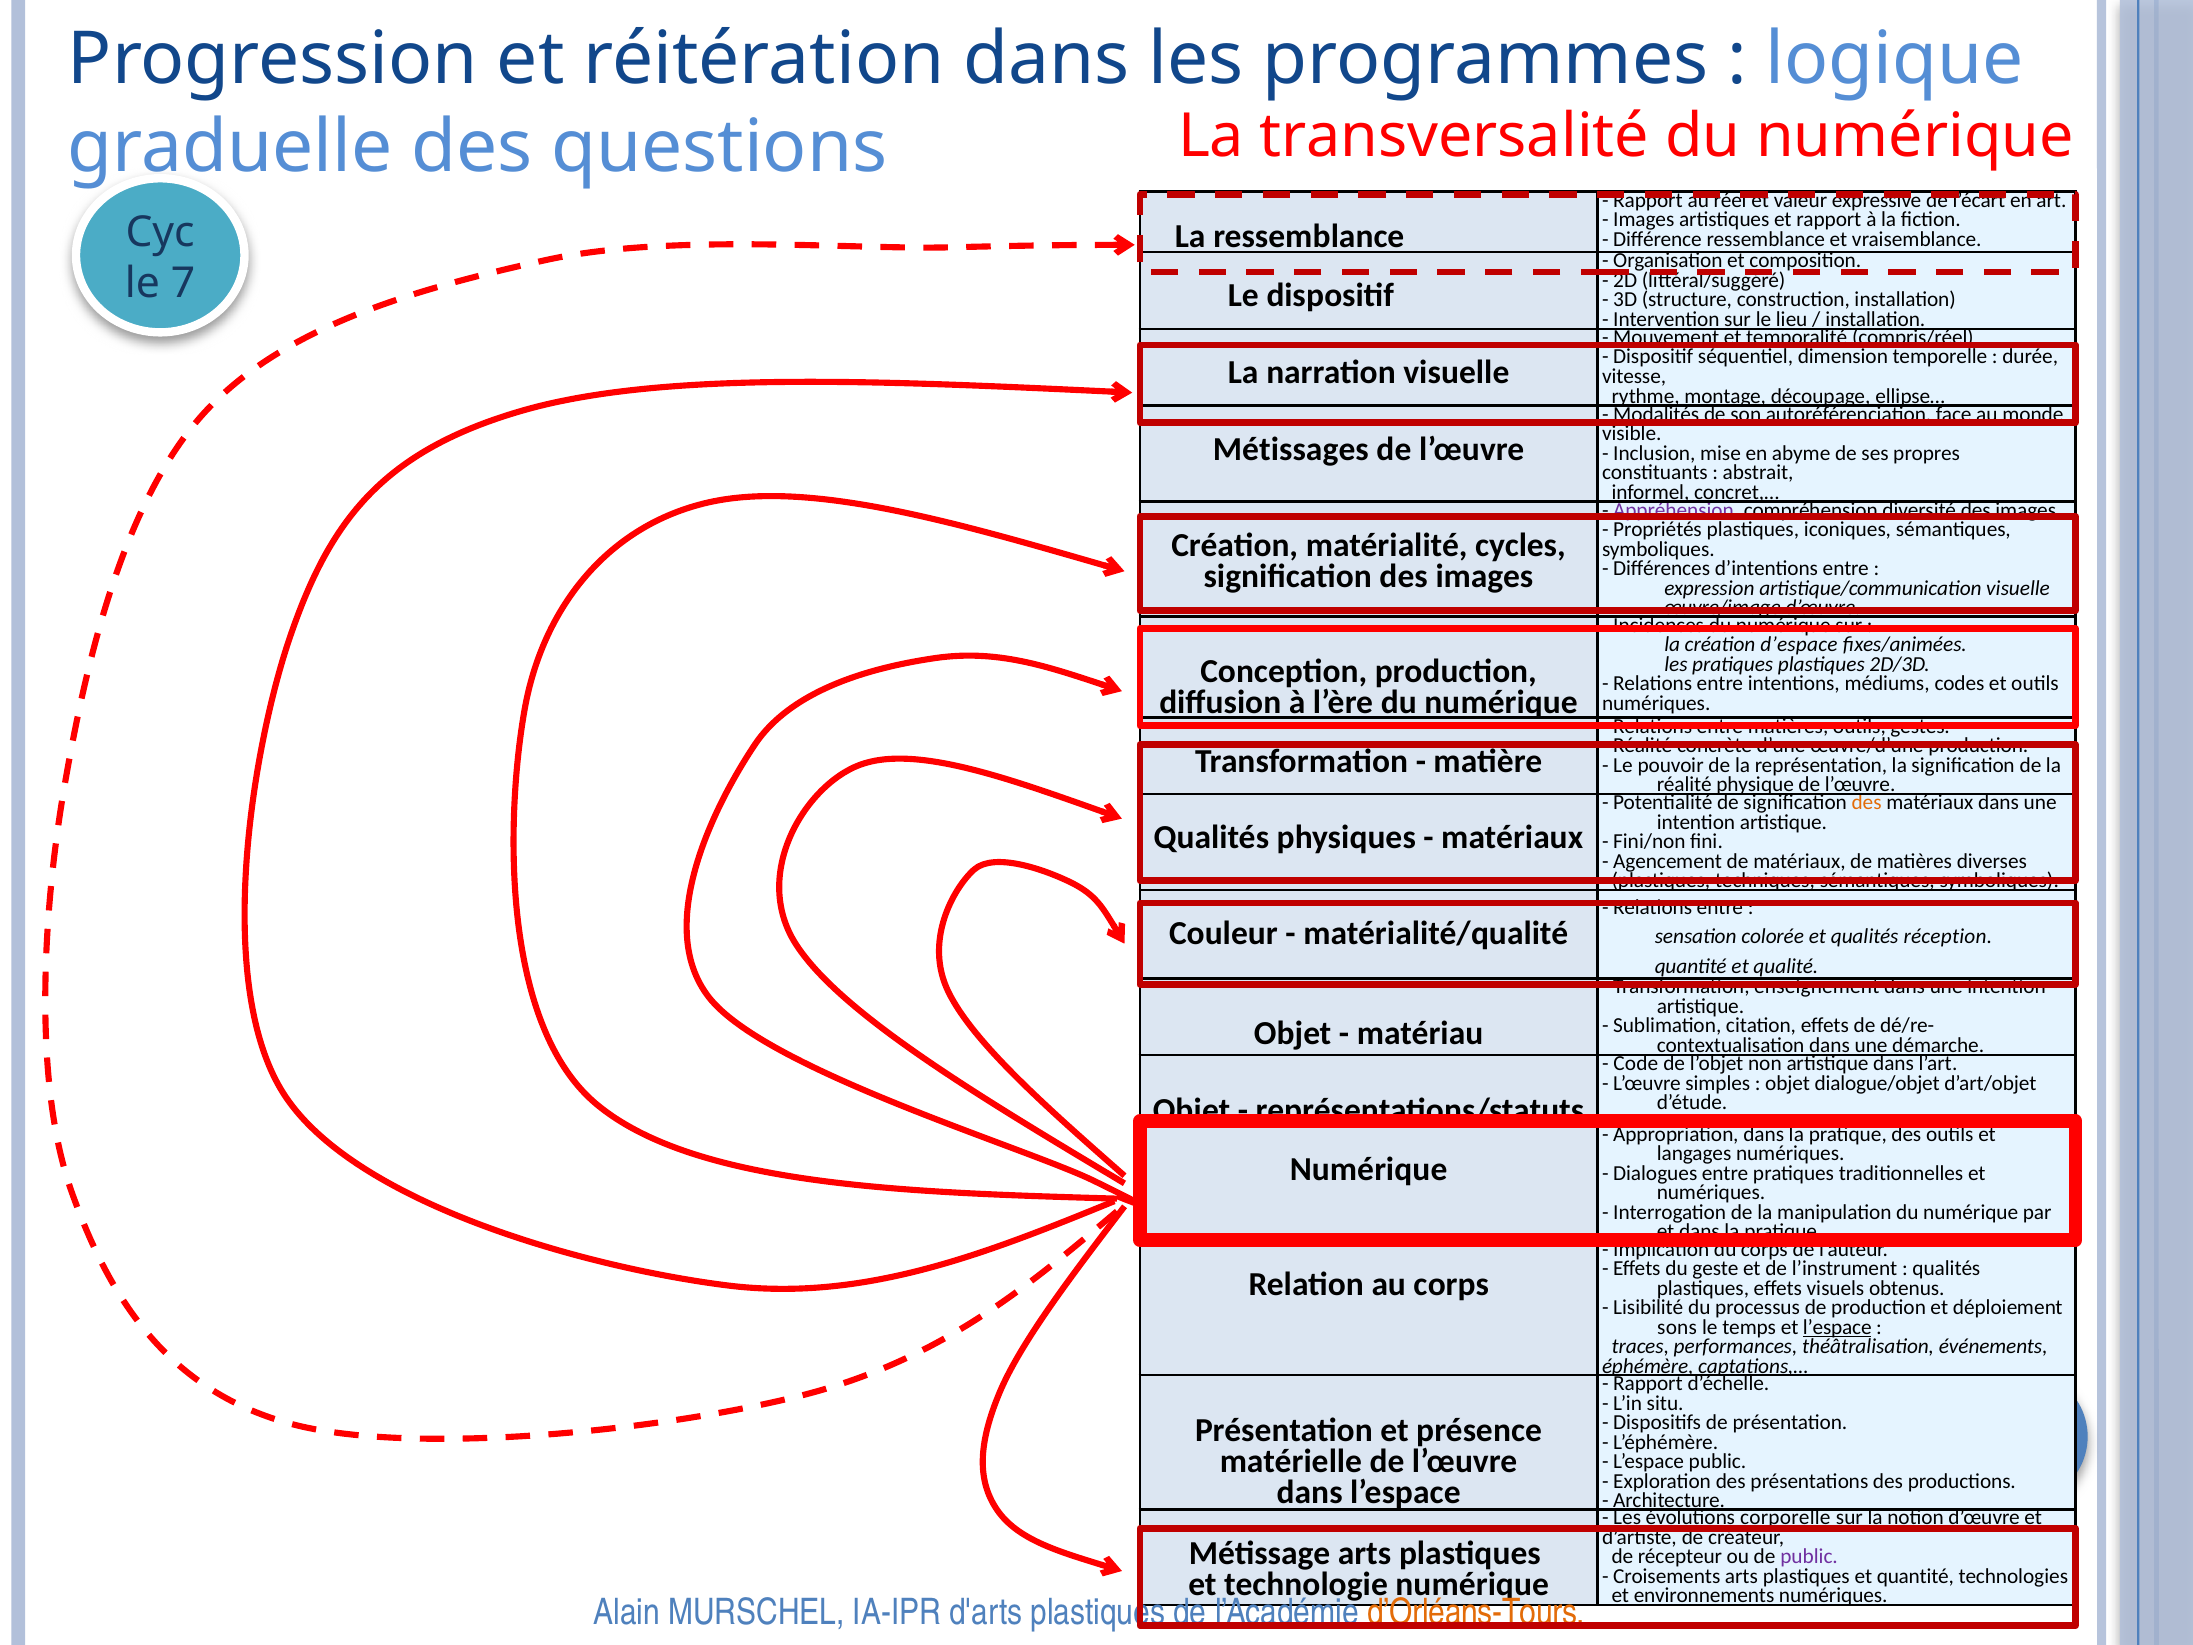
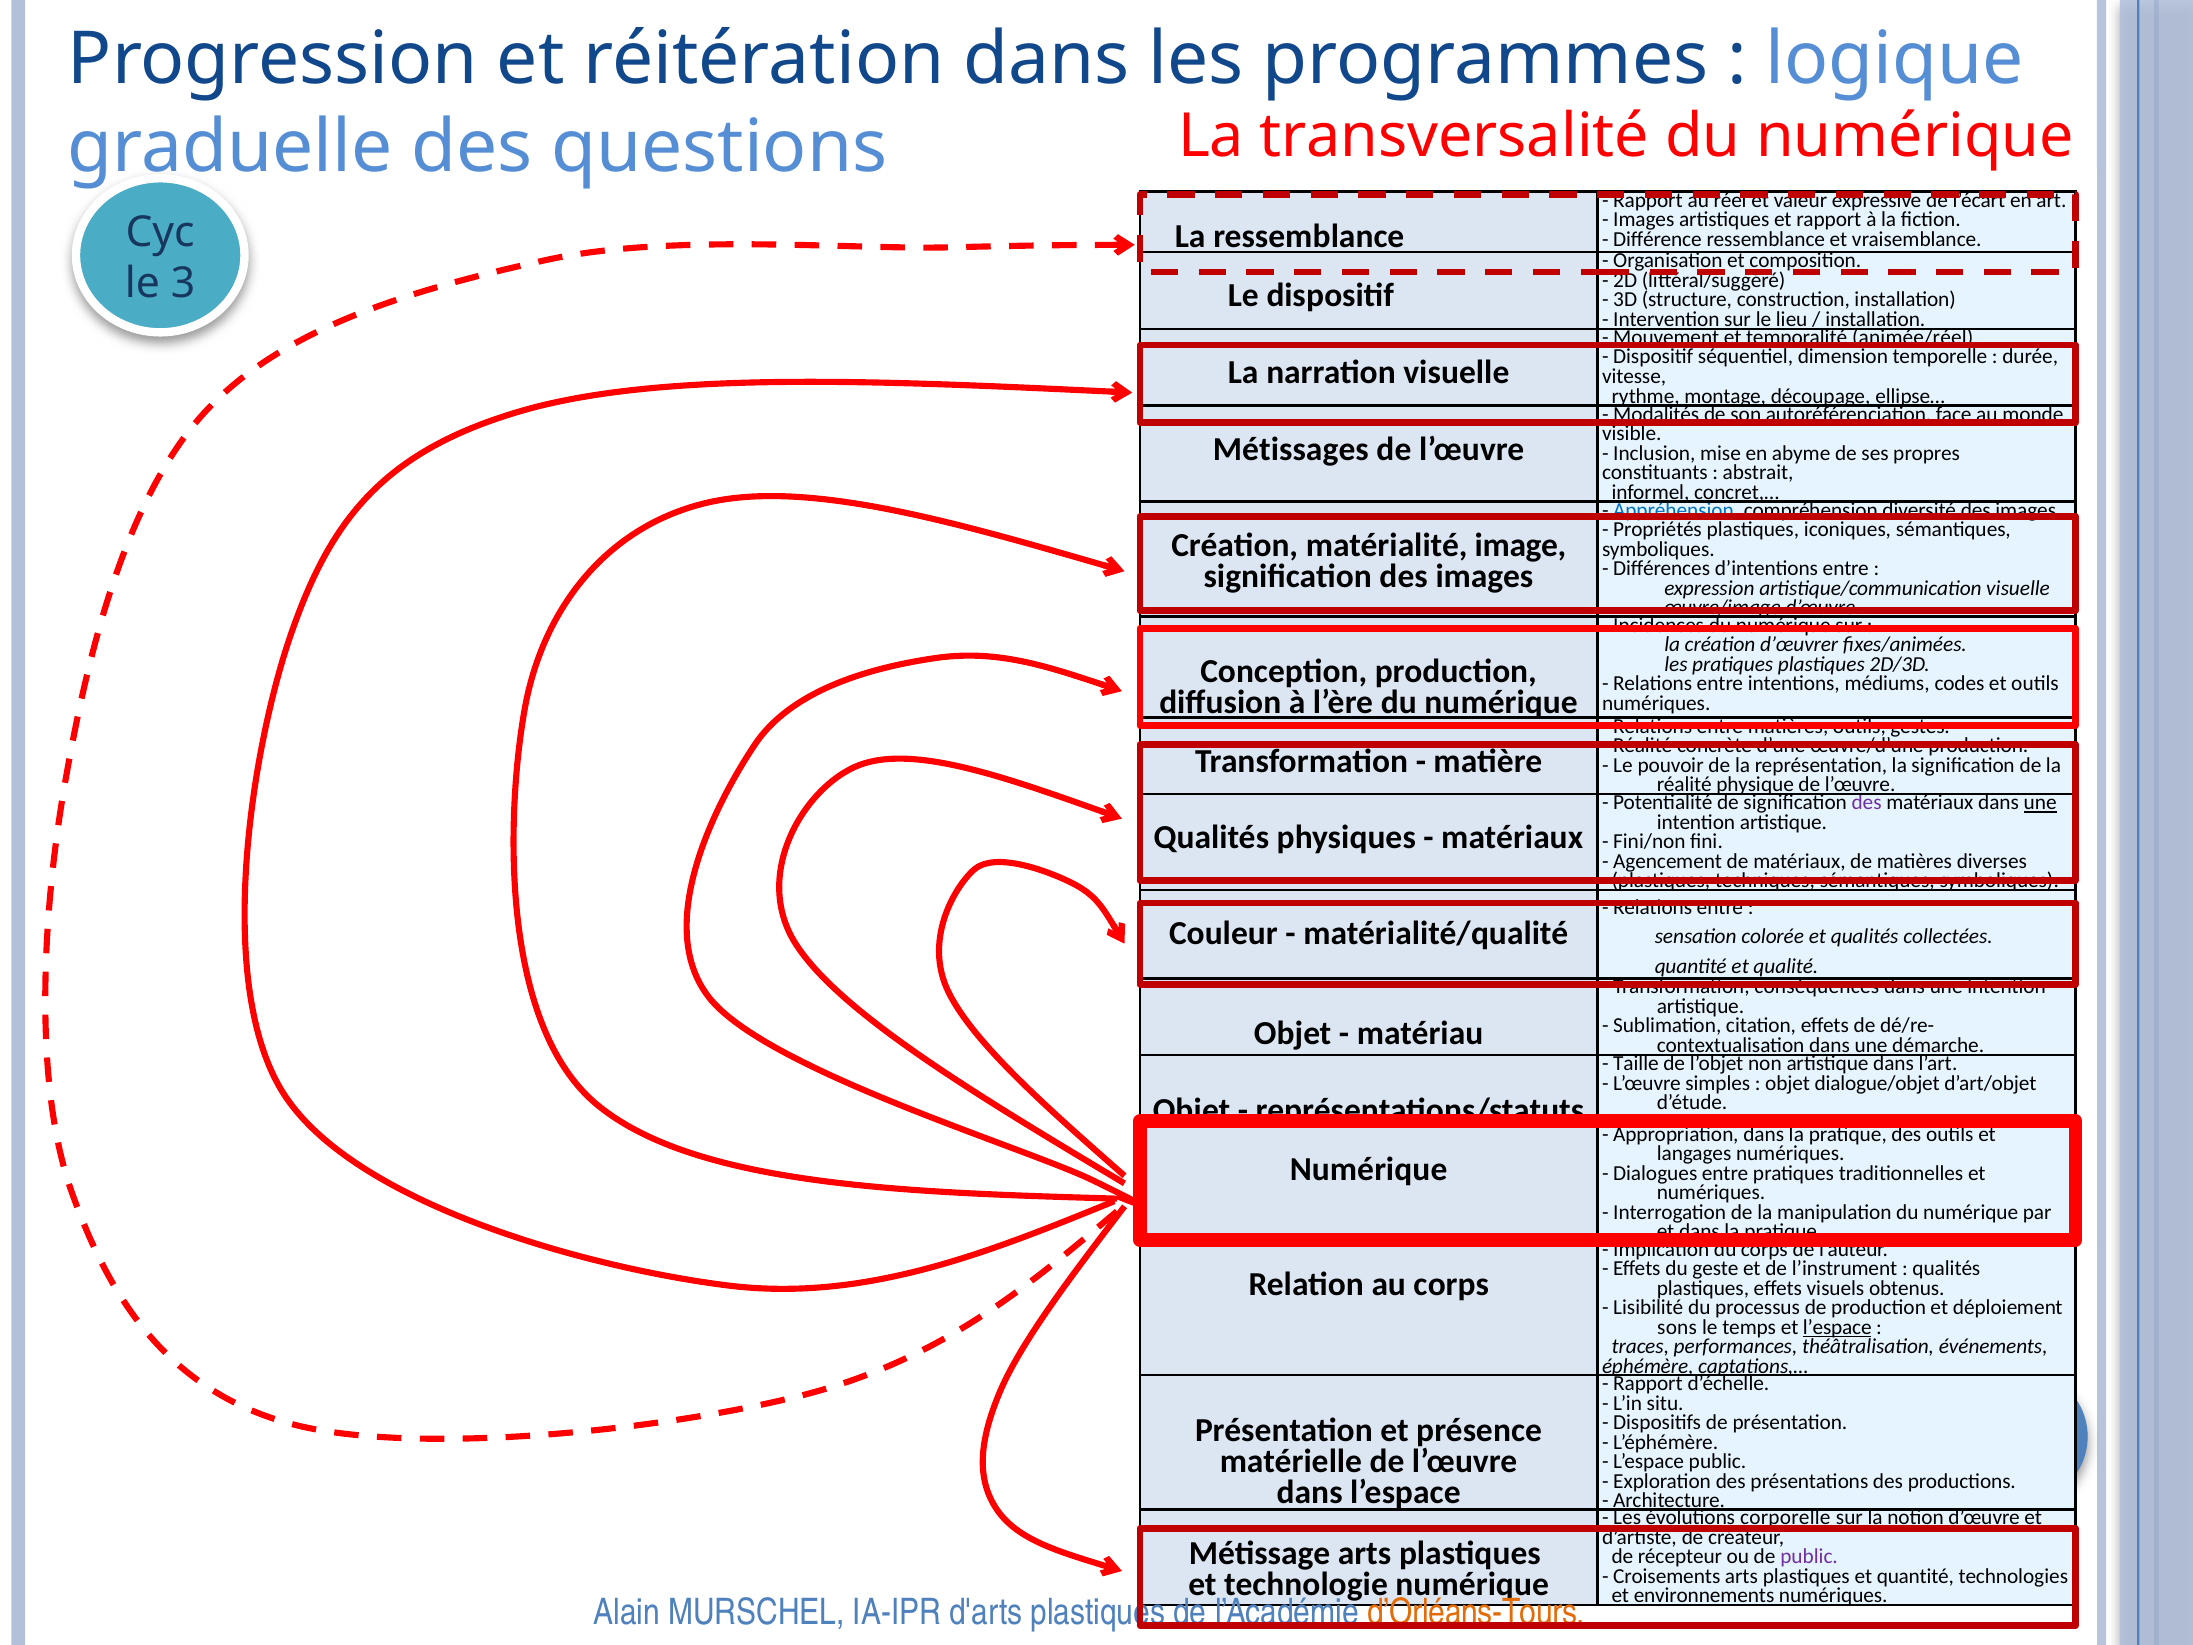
7: 7 -> 3 (183, 284)
compris/réel: compris/réel -> animée/réel (1913, 337)
Appréhension colour: purple -> blue (1676, 510)
cycles: cycles -> image (1521, 545)
d’espace: d’espace -> d’œuvrer (1799, 645)
des colour: orange -> purple (1867, 803)
une underline: none -> present (2040, 803)
réception: réception -> collectées (1948, 937)
enseignement: enseignement -> conséquences (1817, 987)
Code: Code -> Taille (1636, 1063)
